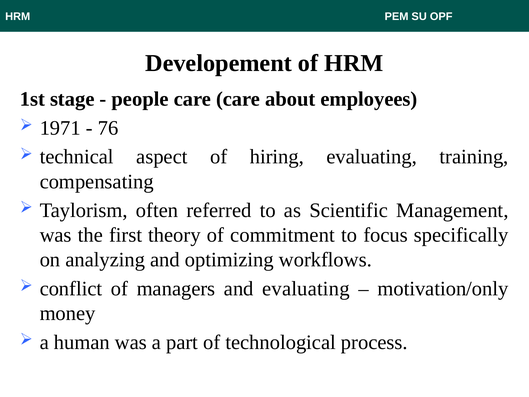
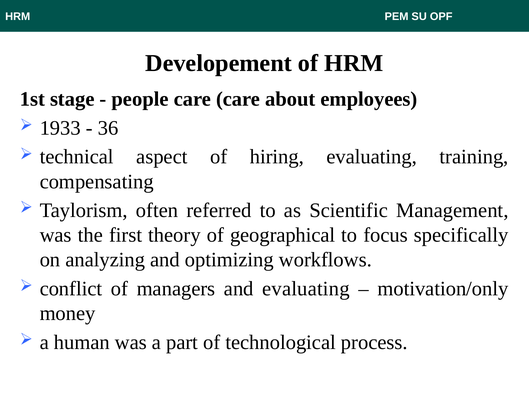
1971: 1971 -> 1933 (60, 128)
76: 76 -> 36 (108, 128)
commitment: commitment -> geographical (283, 235)
